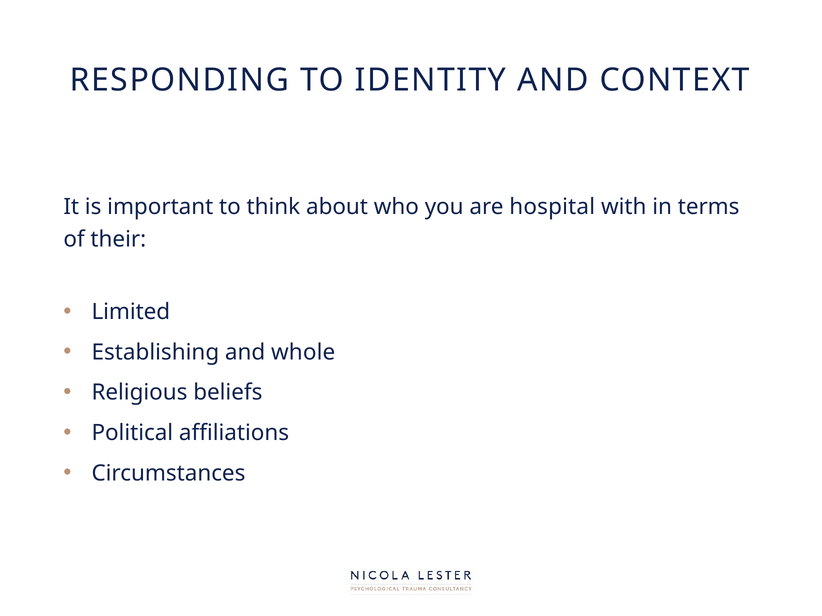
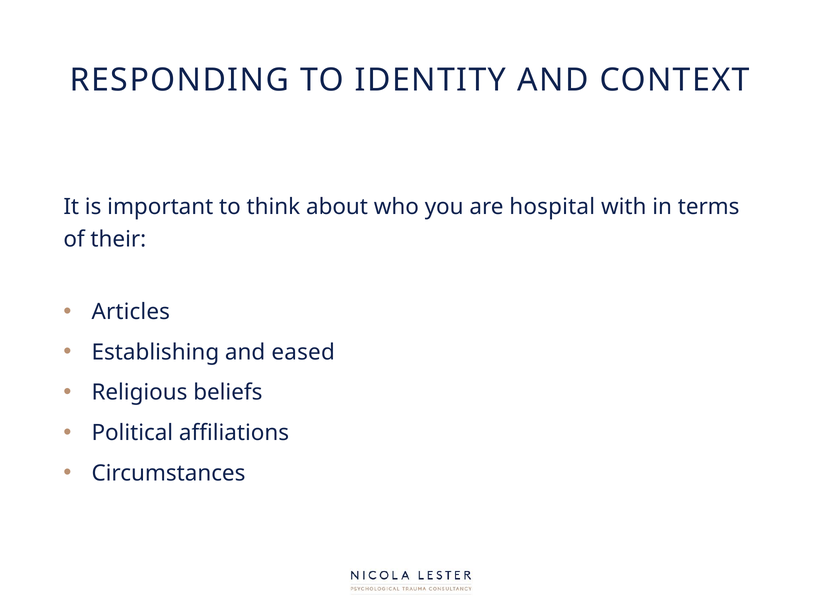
Limited: Limited -> Articles (131, 312)
whole: whole -> eased (303, 352)
